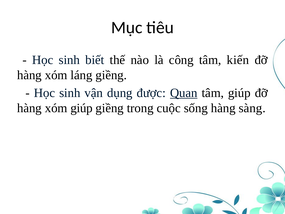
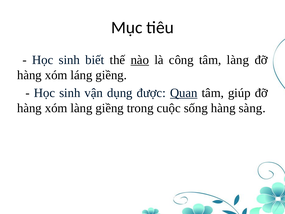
nào underline: none -> present (140, 60)
tâm kiến: kiến -> làng (238, 60)
xóm giúp: giúp -> làng (81, 108)
